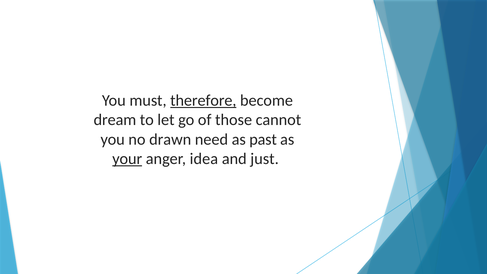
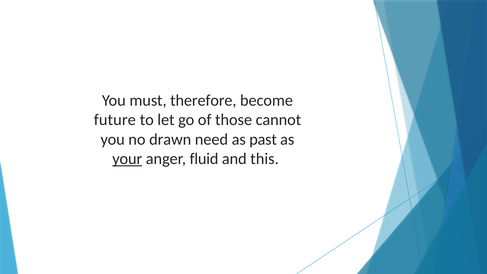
therefore underline: present -> none (203, 100)
dream: dream -> future (115, 120)
idea: idea -> fluid (204, 159)
just: just -> this (265, 159)
